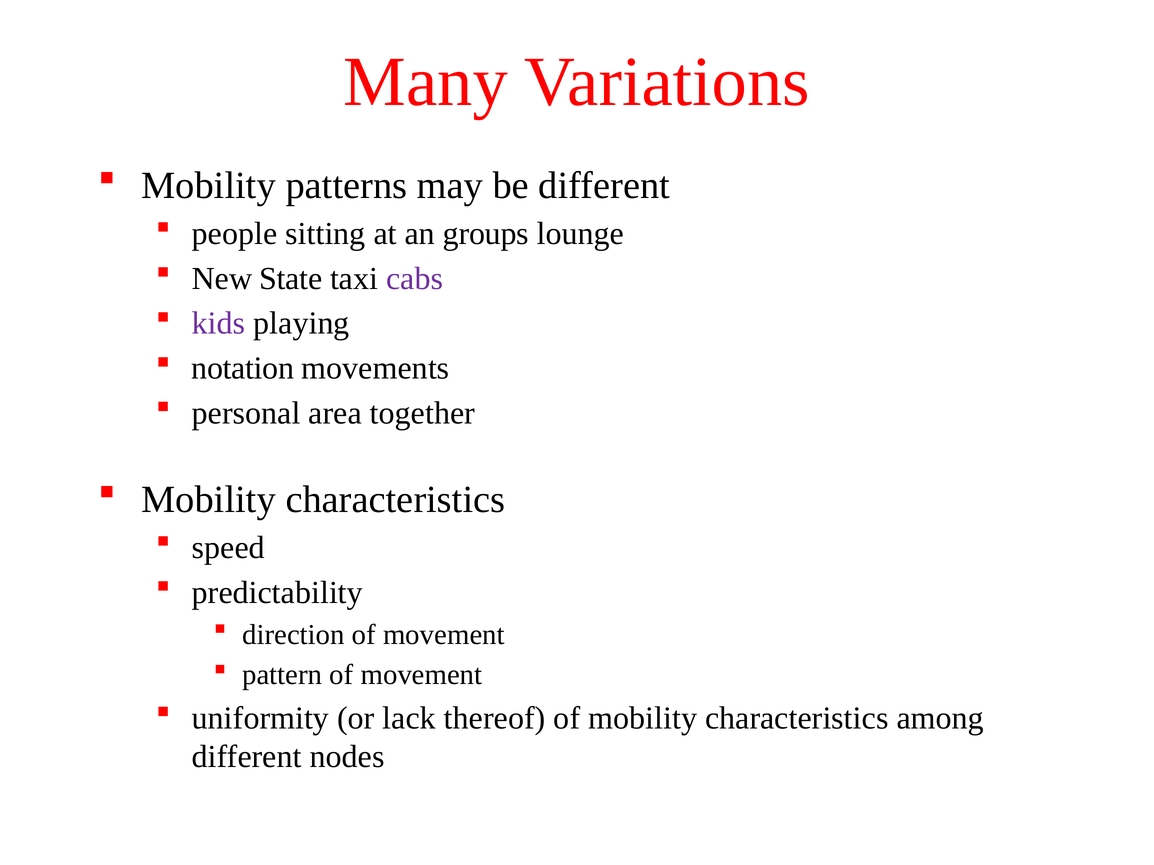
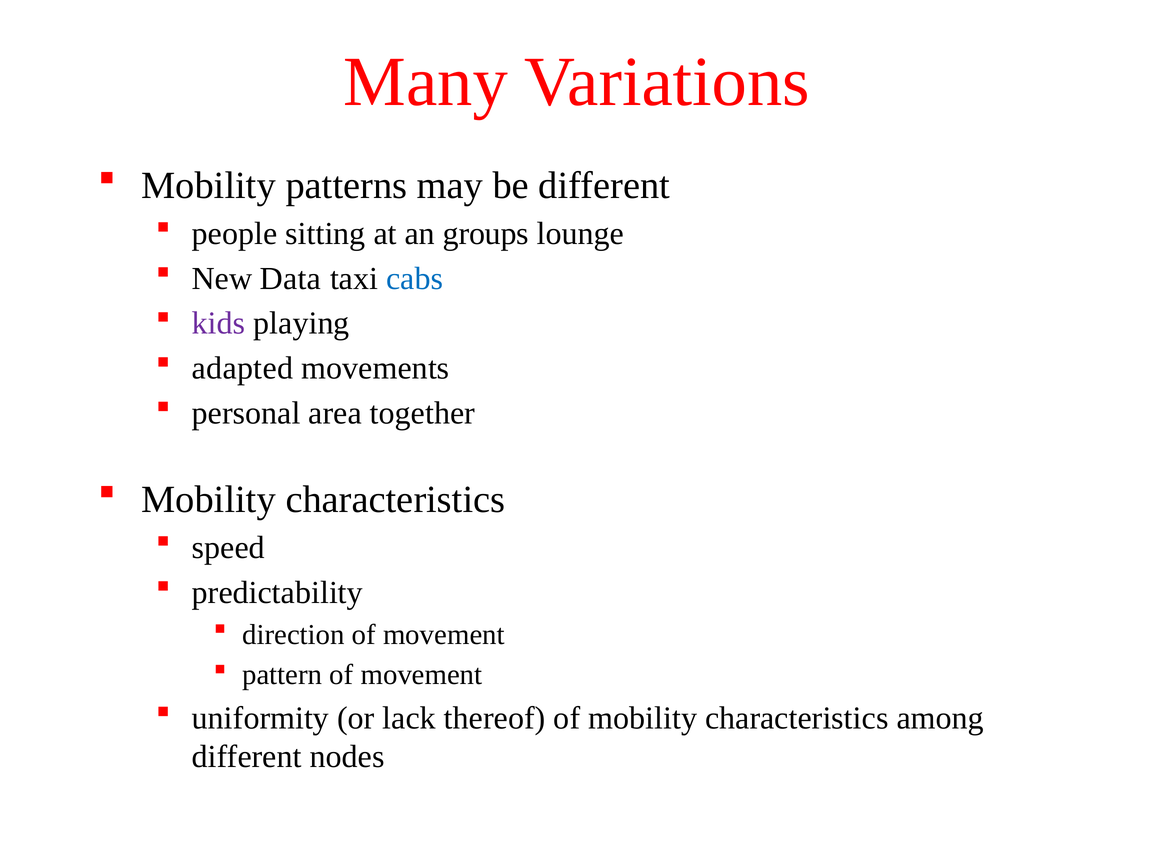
State: State -> Data (290, 279)
cabs colour: purple -> blue (415, 279)
notation: notation -> adapted (243, 368)
